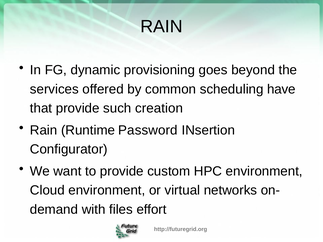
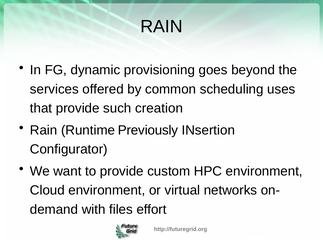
have: have -> uses (281, 89)
Password: Password -> Previously (148, 130)
